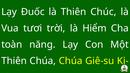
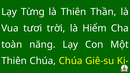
Đuốc: Đuốc -> Từng (33, 12)
Chúc: Chúc -> Thần (103, 12)
